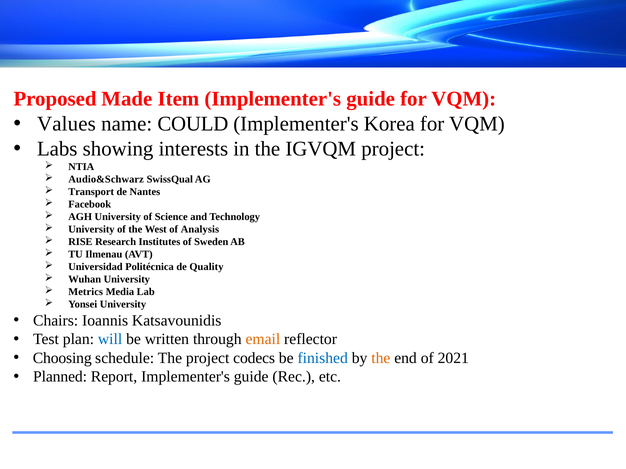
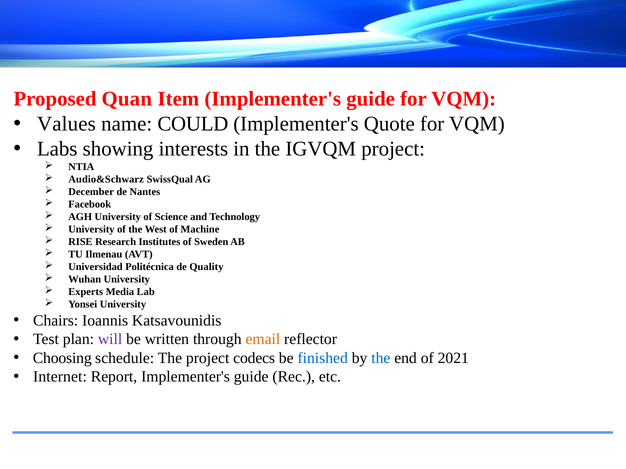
Made: Made -> Quan (127, 99)
Korea: Korea -> Quote (389, 124)
Transport: Transport -> December (91, 192)
Analysis: Analysis -> Machine (200, 230)
Metrics: Metrics -> Experts (86, 292)
will colour: blue -> purple (110, 340)
the colour: orange -> blue (381, 358)
Planned: Planned -> Internet (60, 377)
